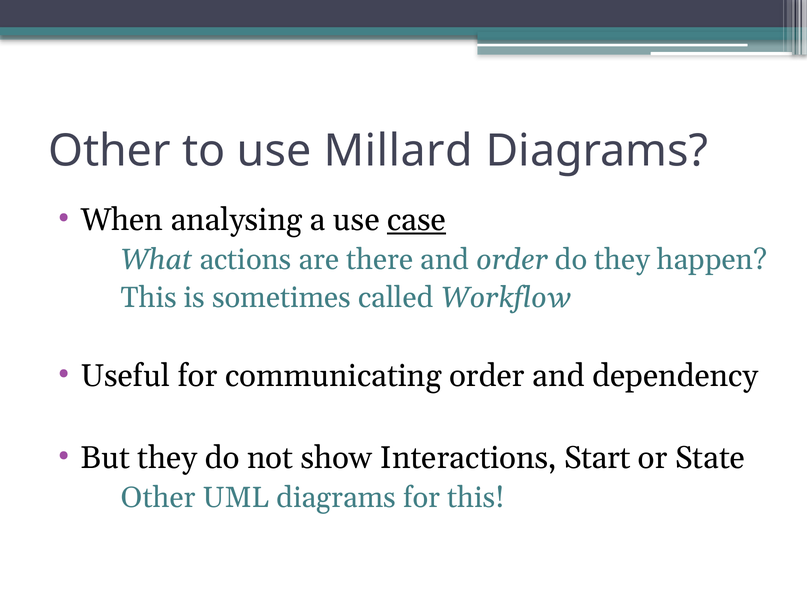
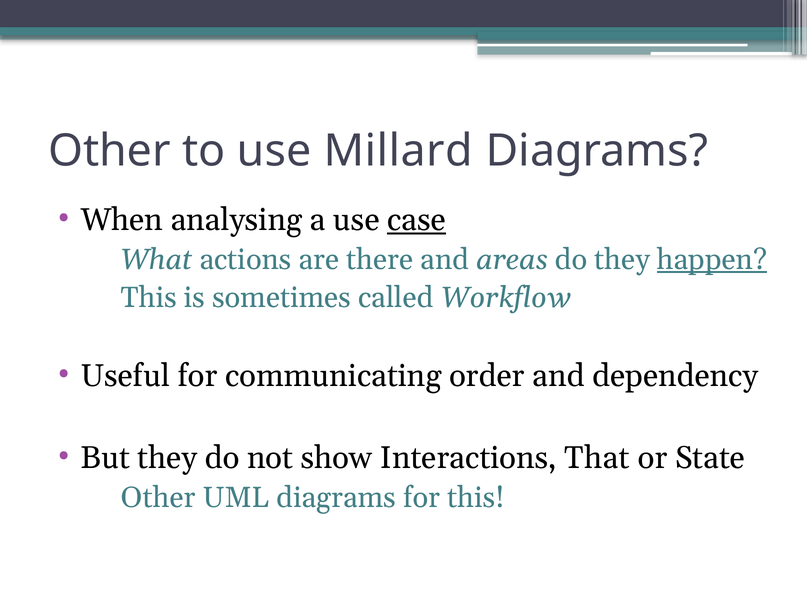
and order: order -> areas (512, 260)
happen underline: none -> present (712, 260)
Start: Start -> That (597, 458)
